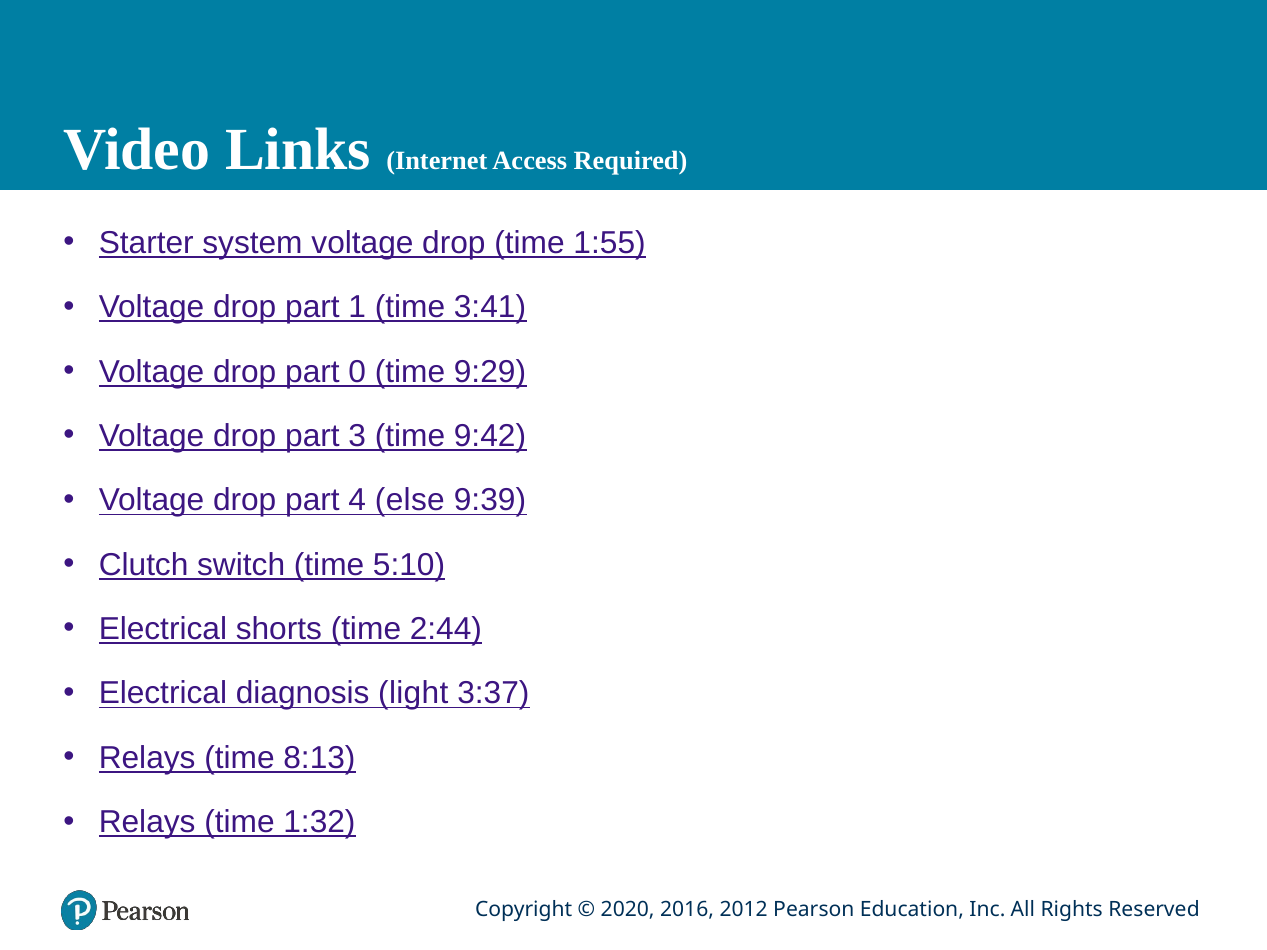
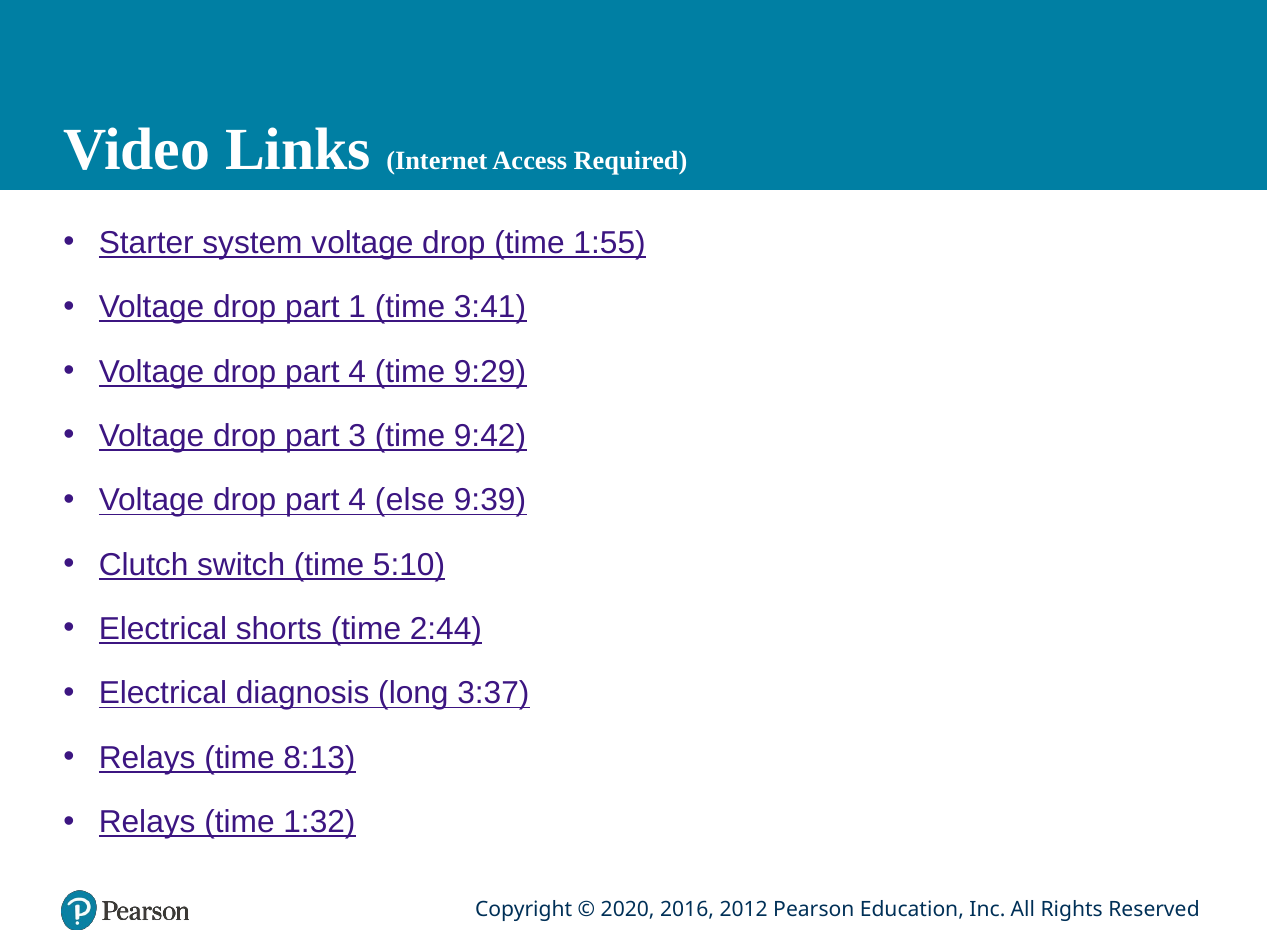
0: 0 -> 4 (357, 372)
light: light -> long (413, 694)
